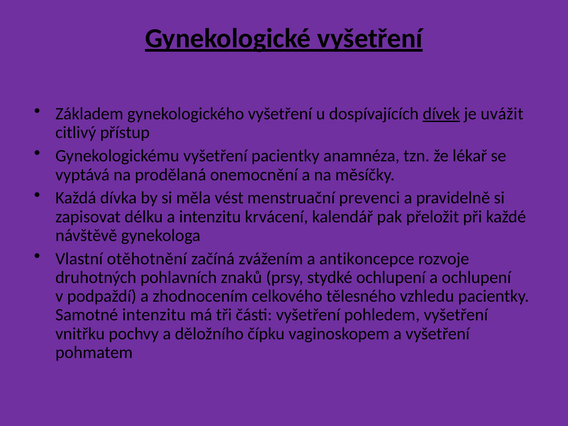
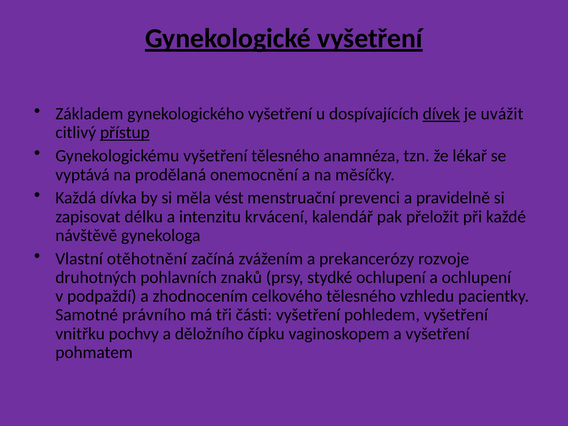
přístup underline: none -> present (125, 133)
vyšetření pacientky: pacientky -> tělesného (286, 156)
antikoncepce: antikoncepce -> prekancerózy (367, 259)
Samotné intenzitu: intenzitu -> právního (154, 315)
